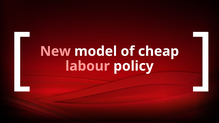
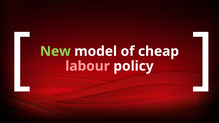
New colour: pink -> light green (55, 51)
